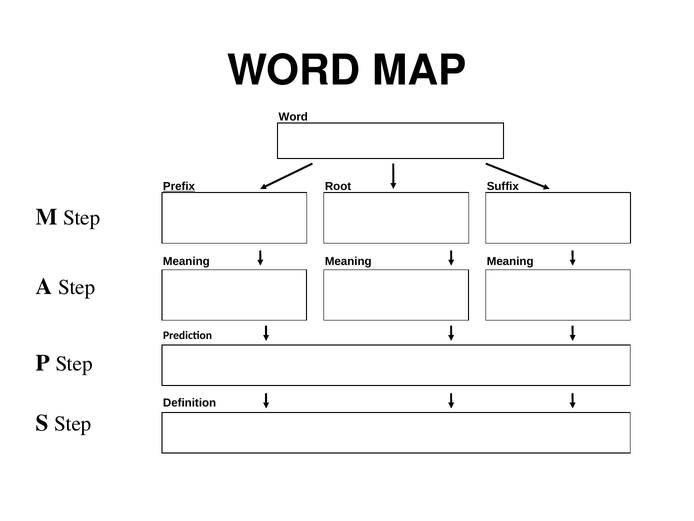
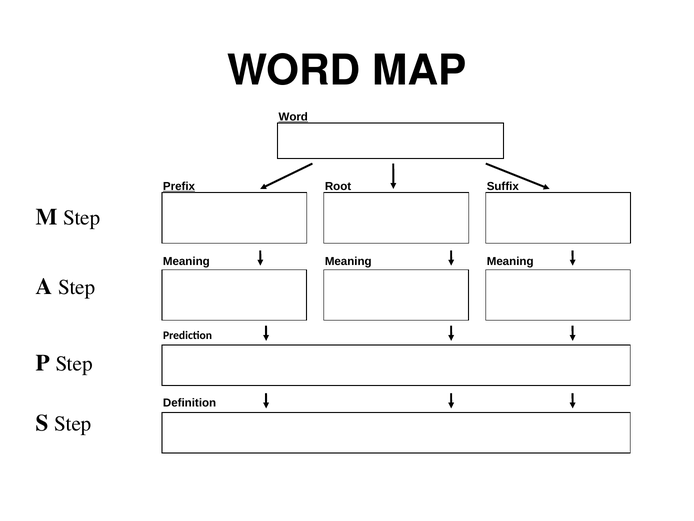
Word underline: none -> present (293, 117)
